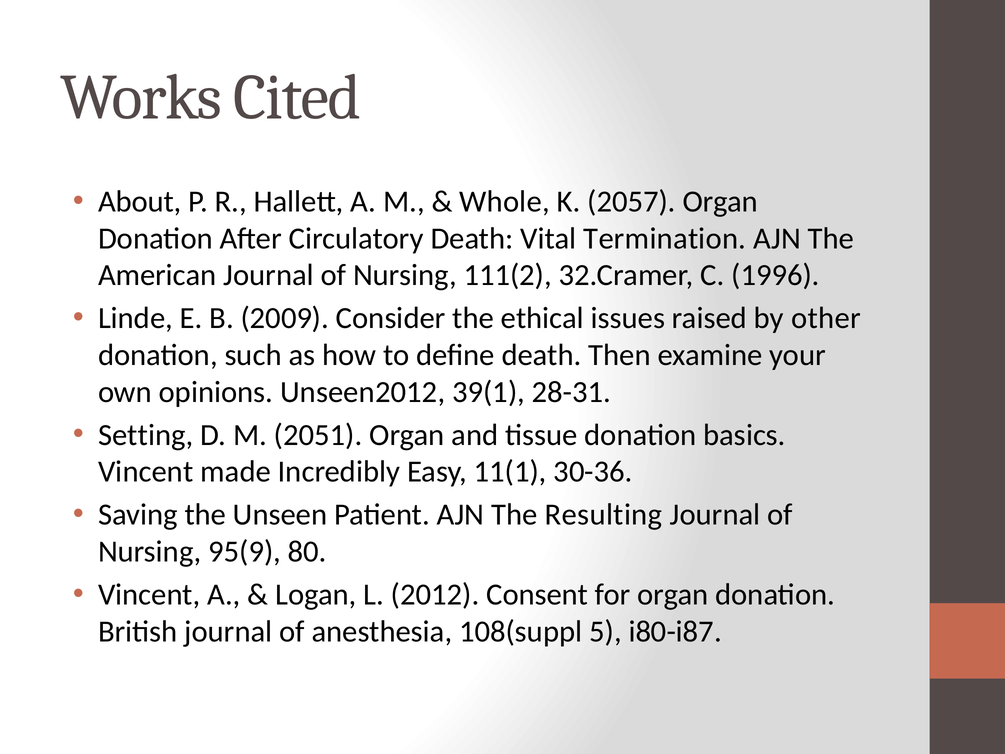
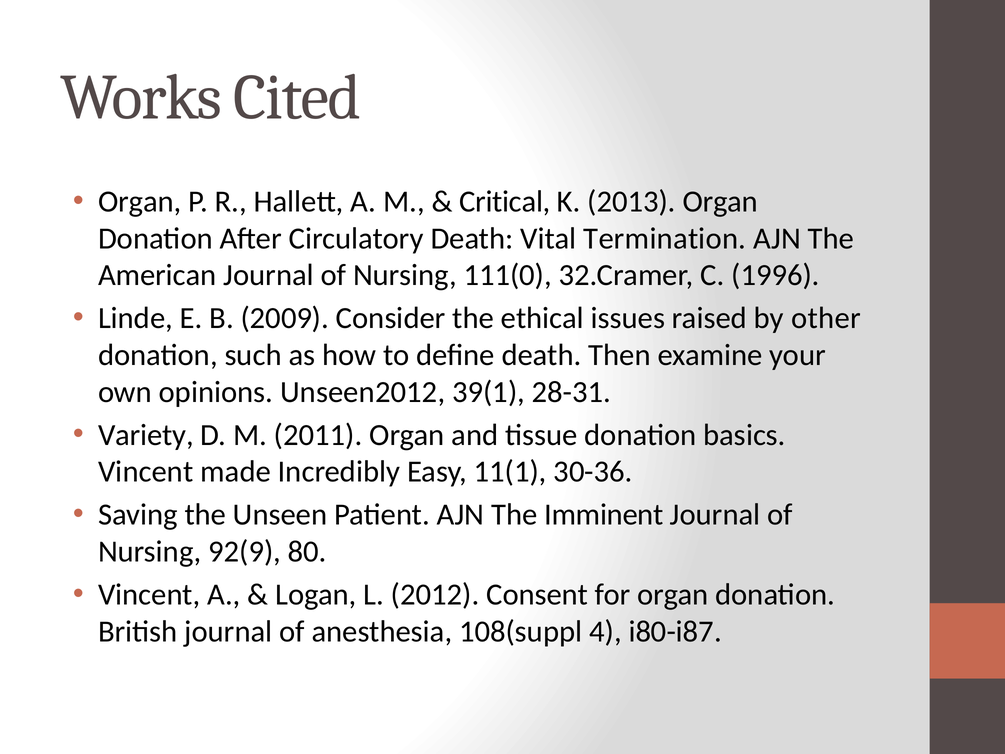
About: About -> Organ (140, 201)
Whole: Whole -> Critical (505, 201)
2057: 2057 -> 2013 (632, 201)
111(2: 111(2 -> 111(0 (508, 275)
Setting: Setting -> Variety (146, 435)
2051: 2051 -> 2011 (318, 435)
Resulting: Resulting -> Imminent (604, 515)
95(9: 95(9 -> 92(9 (245, 551)
5: 5 -> 4 (605, 631)
